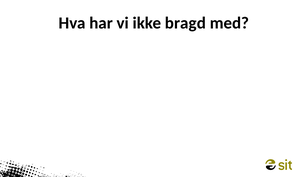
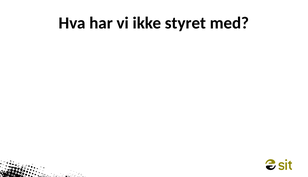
bragd: bragd -> styret (185, 23)
